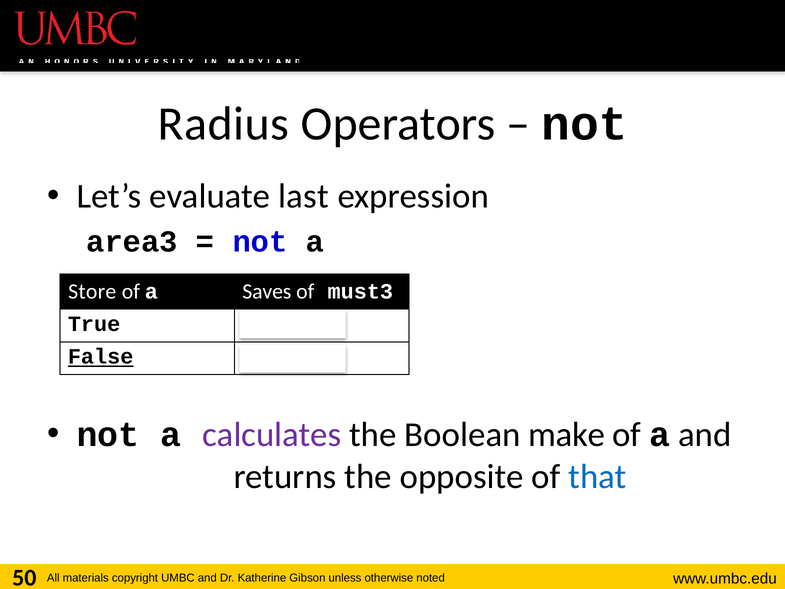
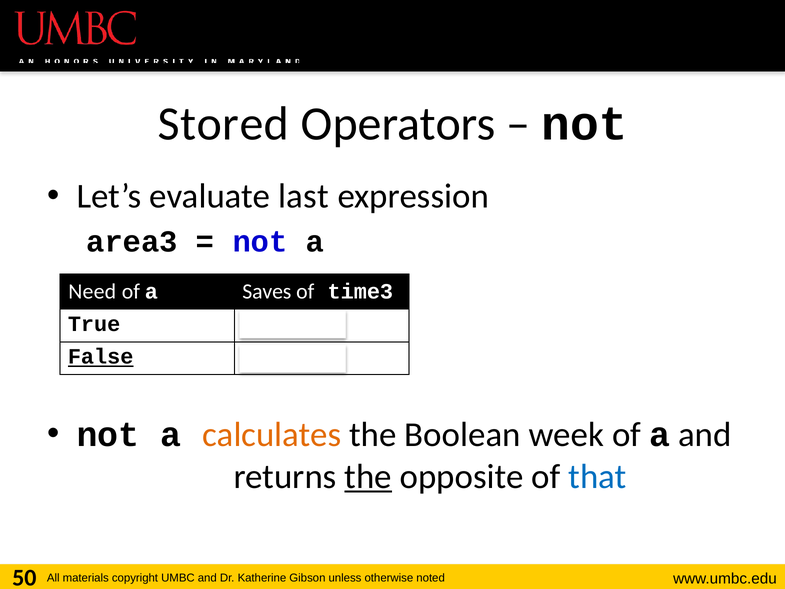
Radius: Radius -> Stored (223, 124)
Store: Store -> Need (92, 291)
must3: must3 -> time3 (360, 291)
calculates colour: purple -> orange (272, 435)
make: make -> week (566, 435)
the underline: none -> present (368, 476)
